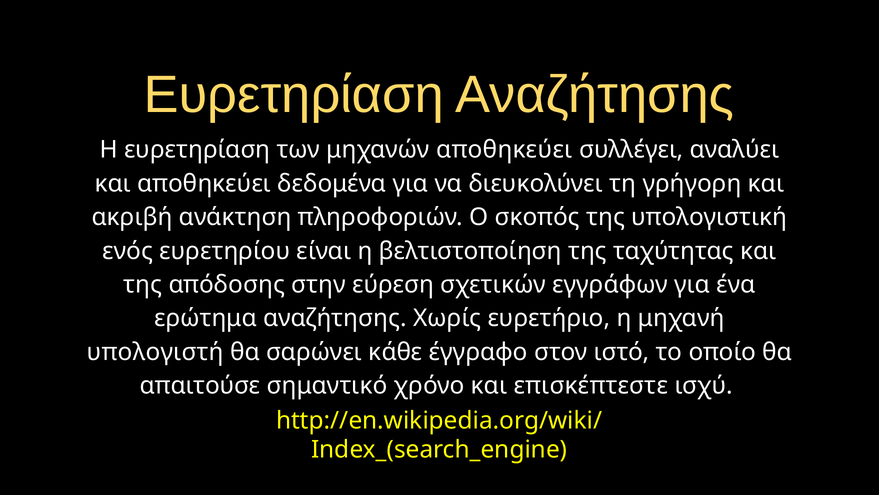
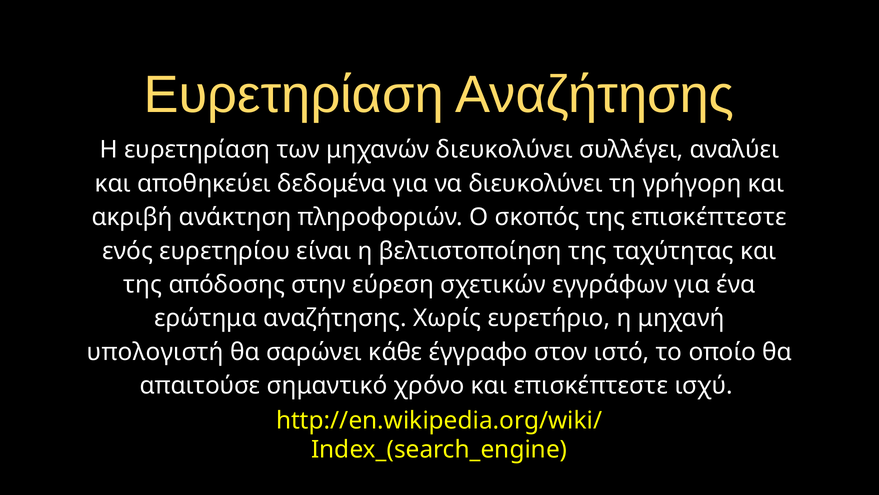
μηχανών αποθηκεύει: αποθηκεύει -> διευκολύνει (504, 150)
της υπολογιστική: υπολογιστική -> επισκέπτεστε (709, 217)
